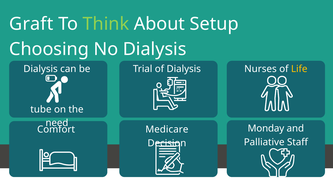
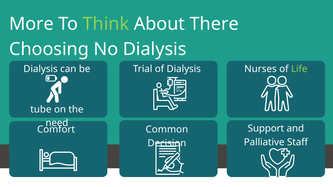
Graft: Graft -> More (31, 24)
Setup: Setup -> There (214, 24)
Life colour: yellow -> light green (299, 69)
Monday: Monday -> Support (266, 129)
Medicare: Medicare -> Common (167, 130)
